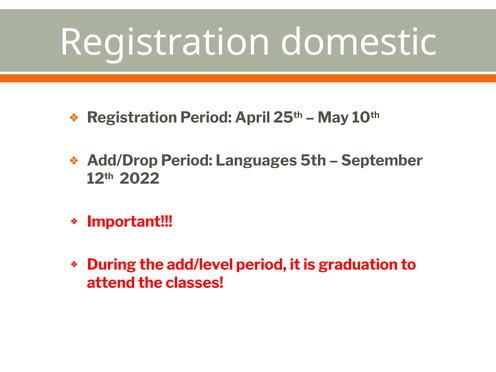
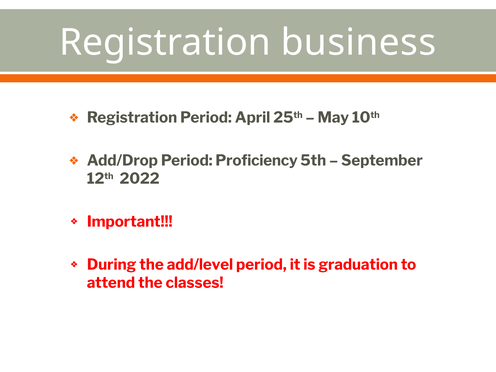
domestic: domestic -> business (358, 43)
Languages: Languages -> Proficiency (257, 161)
